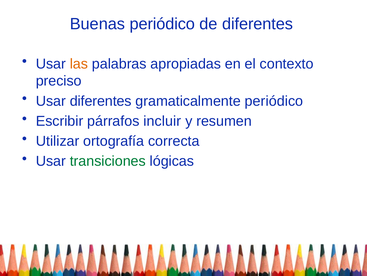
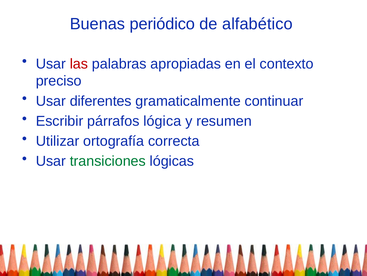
de diferentes: diferentes -> alfabético (257, 24)
las colour: orange -> red (79, 64)
gramaticalmente periódico: periódico -> continuar (274, 101)
incluir: incluir -> lógica (162, 121)
